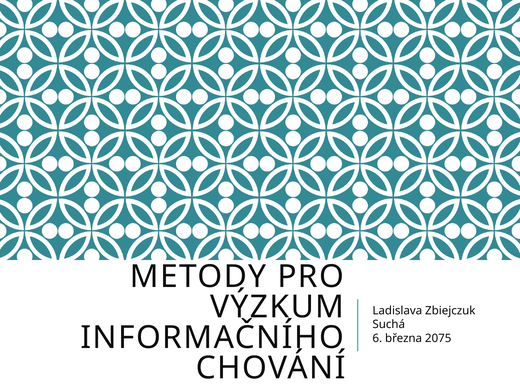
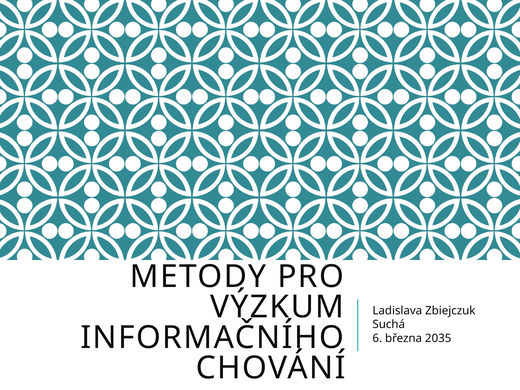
2075: 2075 -> 2035 (438, 338)
